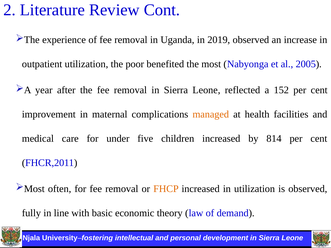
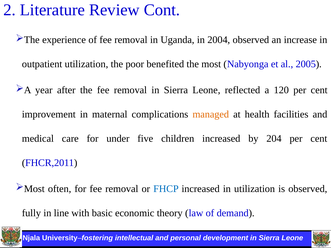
2019: 2019 -> 2004 (219, 40)
152: 152 -> 120 (281, 90)
814: 814 -> 204 (274, 139)
FHCP colour: orange -> blue (166, 189)
